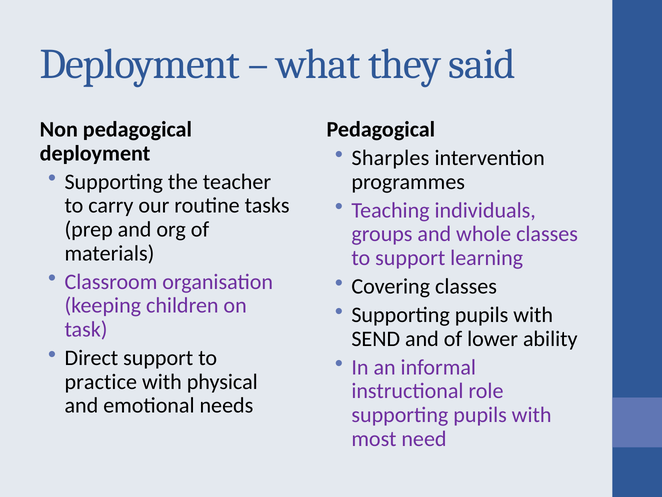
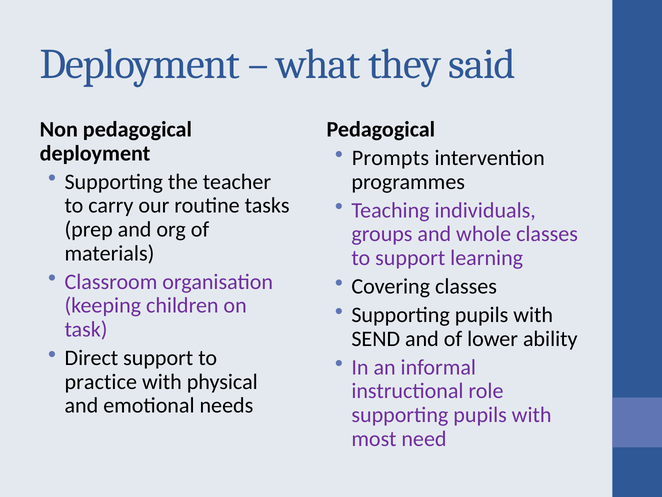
Sharples: Sharples -> Prompts (390, 158)
